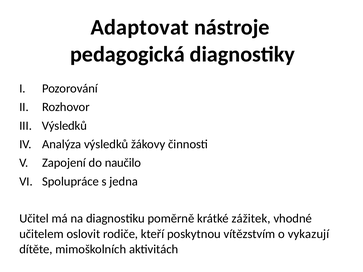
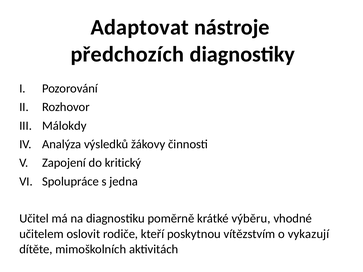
pedagogická: pedagogická -> předchozích (127, 54)
Výsledků: Výsledků -> Málokdy (64, 126)
naučilo: naučilo -> kritický (123, 163)
zážitek: zážitek -> výběru (251, 219)
